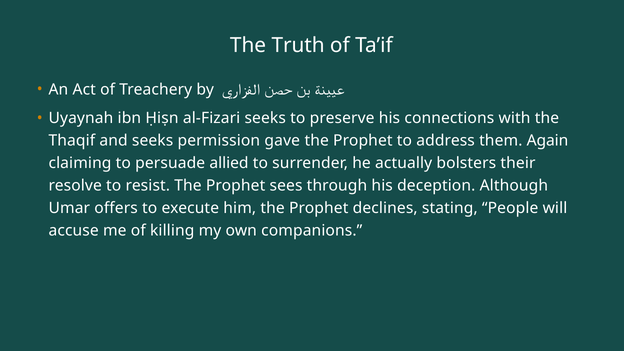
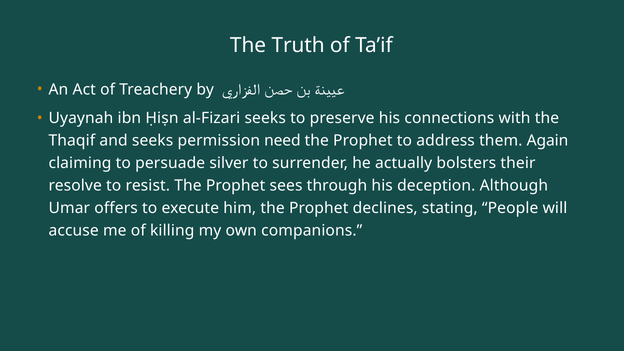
gave: gave -> need (282, 141)
allied: allied -> silver (229, 163)
